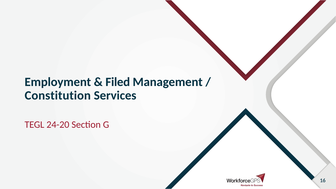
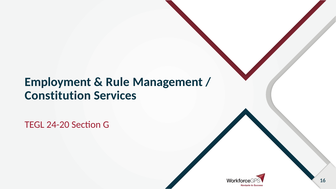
Filed: Filed -> Rule (118, 82)
